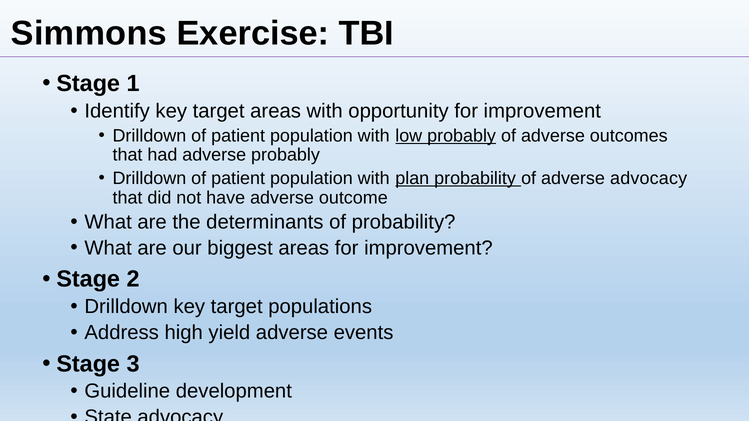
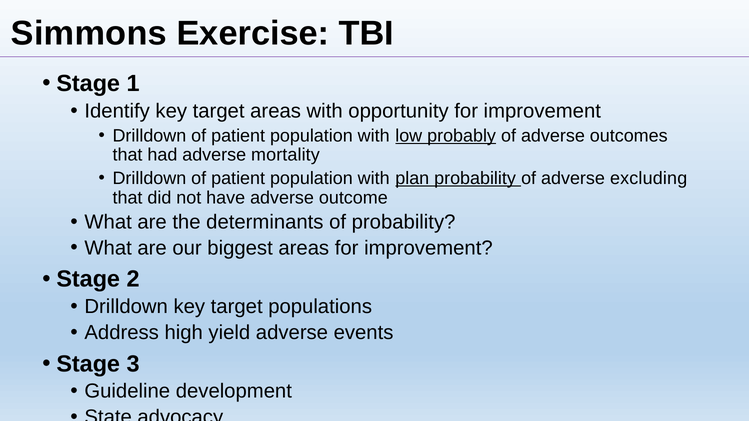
adverse probably: probably -> mortality (285, 155)
adverse advocacy: advocacy -> excluding (649, 178)
